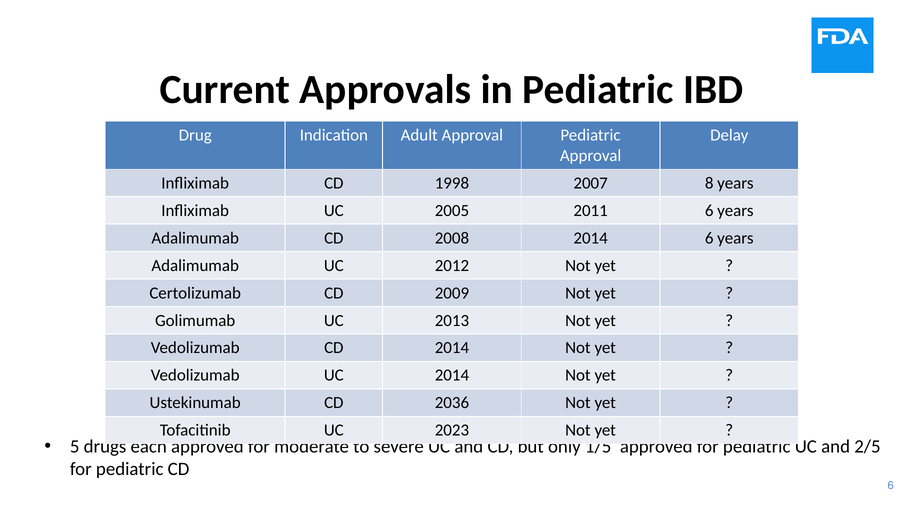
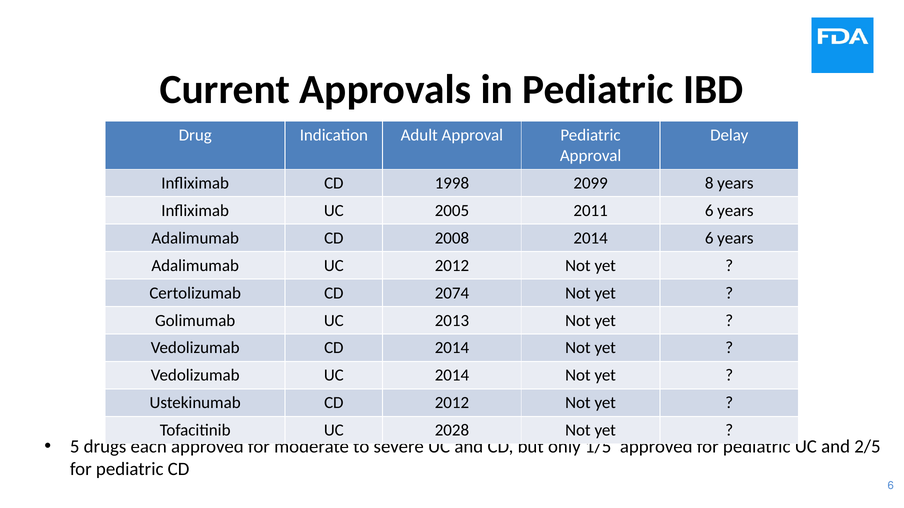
2007: 2007 -> 2099 (591, 183)
2009: 2009 -> 2074 (452, 293)
CD 2036: 2036 -> 2012 (452, 403)
2023: 2023 -> 2028 (452, 431)
